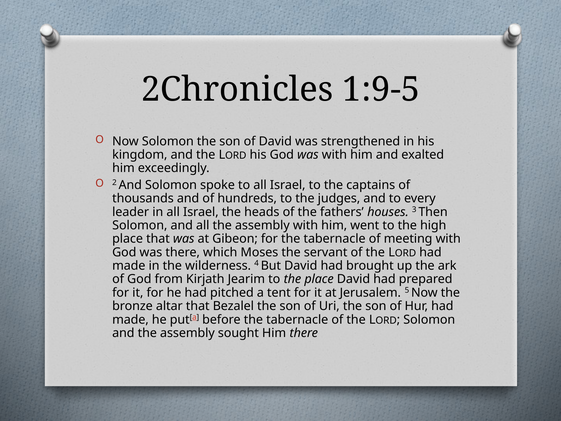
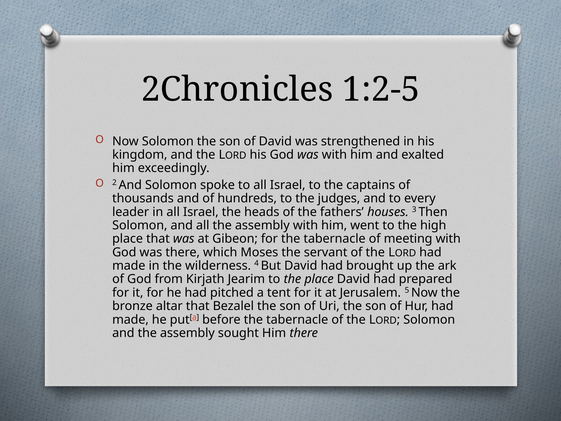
1:9-5: 1:9-5 -> 1:2-5 (381, 89)
